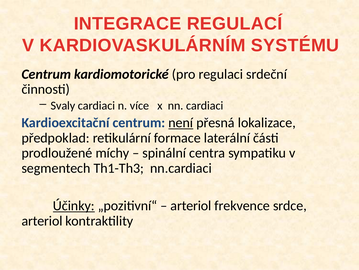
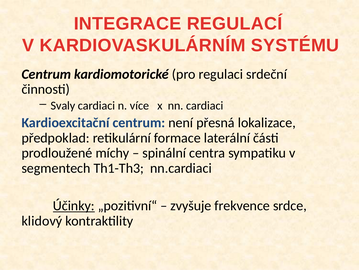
není underline: present -> none (181, 122)
arteriol: arteriol -> zvyšuje (191, 205)
arteriol: arteriol -> klidový (42, 220)
